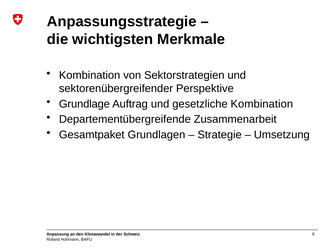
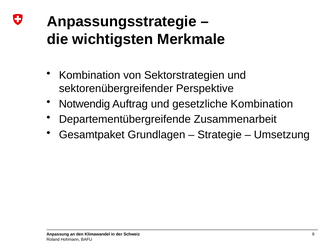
Grundlage: Grundlage -> Notwendig (84, 104)
